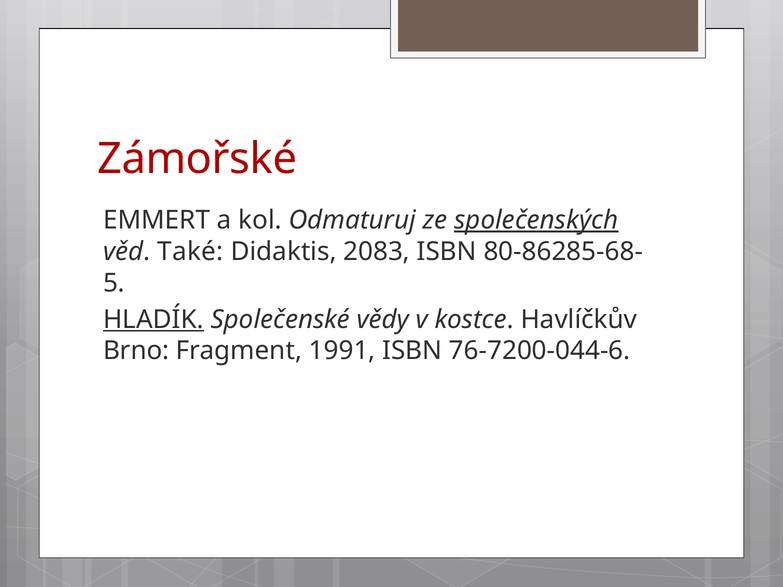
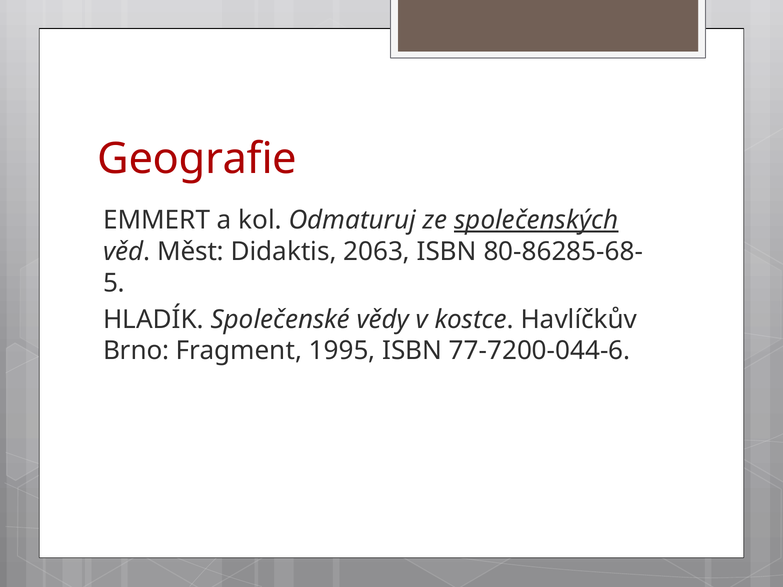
Zámořské: Zámořské -> Geografie (197, 159)
Také: Také -> Měst (191, 252)
2083: 2083 -> 2063 (377, 252)
HLADÍK underline: present -> none (153, 320)
1991: 1991 -> 1995 (342, 351)
76-7200-044-6: 76-7200-044-6 -> 77-7200-044-6 (540, 351)
